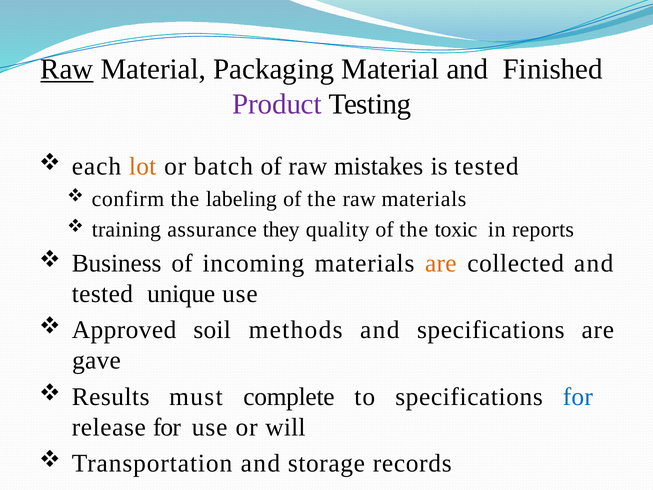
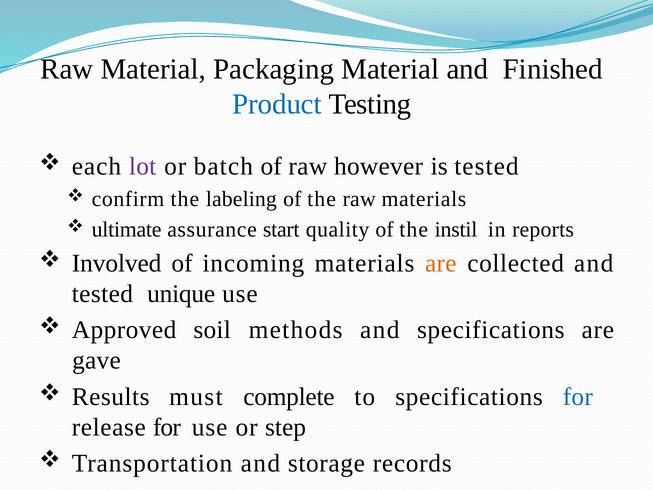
Raw underline: present -> none (67, 69)
Product colour: purple -> blue (277, 104)
lot colour: orange -> purple (143, 166)
mistakes: mistakes -> however (379, 166)
training: training -> ultimate (127, 229)
they: they -> start (281, 229)
toxic: toxic -> instil (456, 229)
Business: Business -> Involved (117, 263)
will: will -> step (286, 427)
